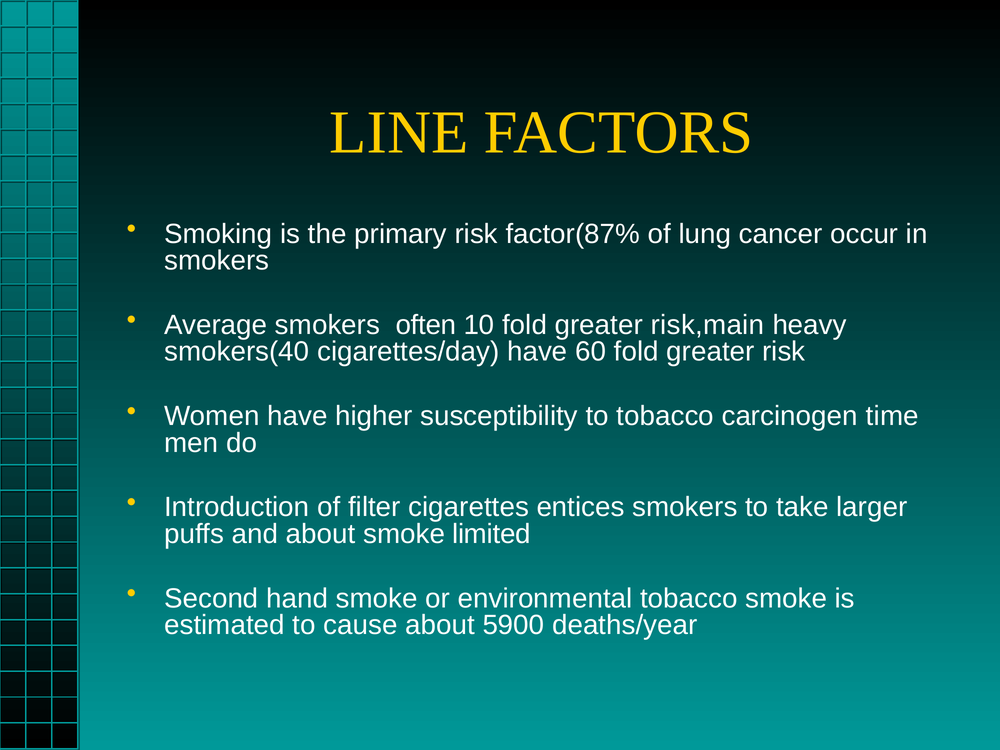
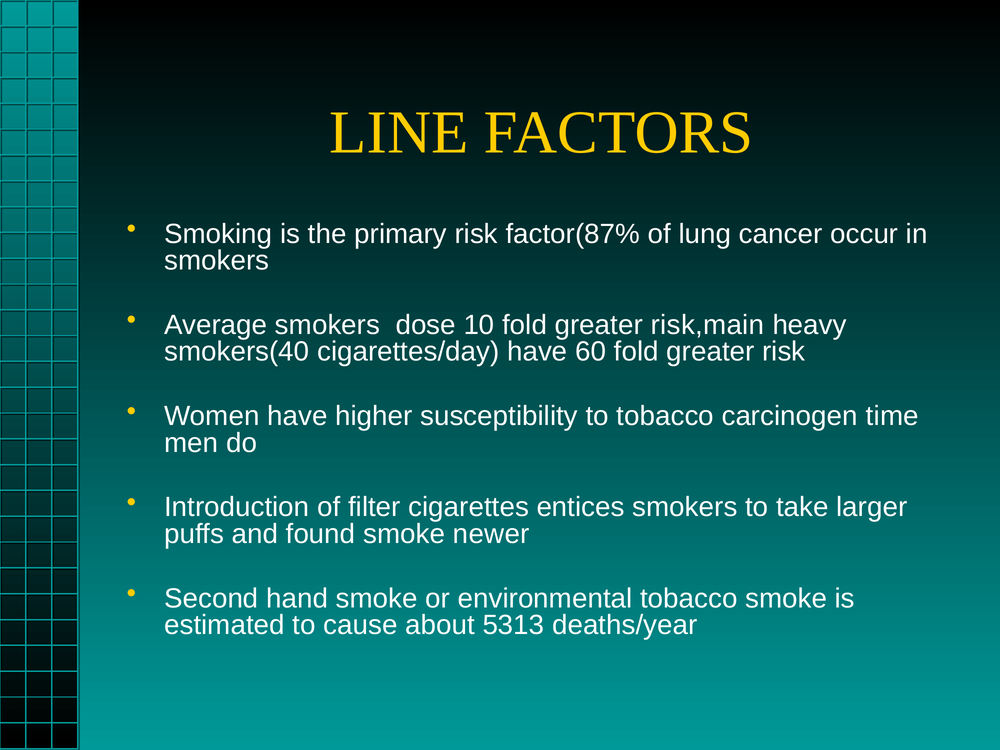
often: often -> dose (426, 325)
and about: about -> found (321, 534)
limited: limited -> newer (491, 534)
5900: 5900 -> 5313 (513, 625)
